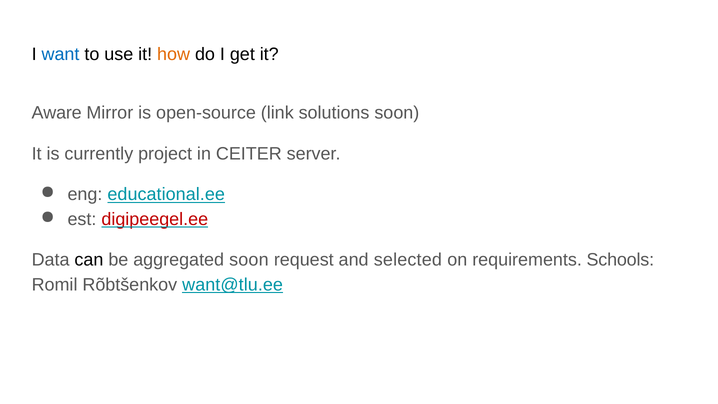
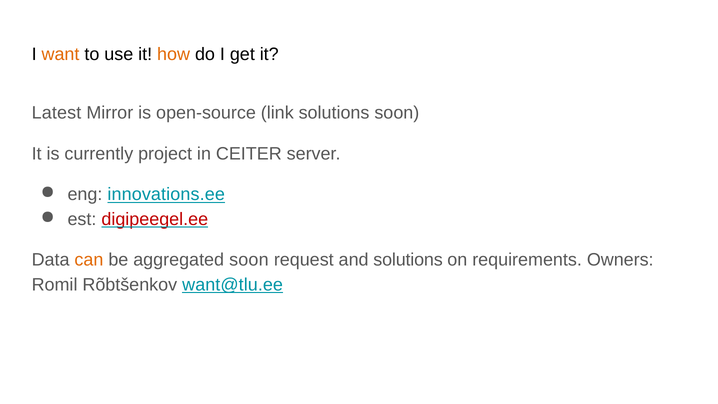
want colour: blue -> orange (61, 54)
Aware: Aware -> Latest (56, 113)
educational.ee: educational.ee -> innovations.ee (166, 194)
can colour: black -> orange (89, 260)
and selected: selected -> solutions (408, 260)
Schools: Schools -> Owners (620, 260)
